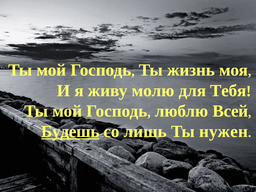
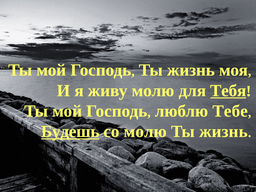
Тебя underline: none -> present (228, 91)
Всей: Всей -> Тебе (230, 111)
со лишь: лишь -> молю (145, 132)
нужен: нужен -> жизнь (223, 132)
